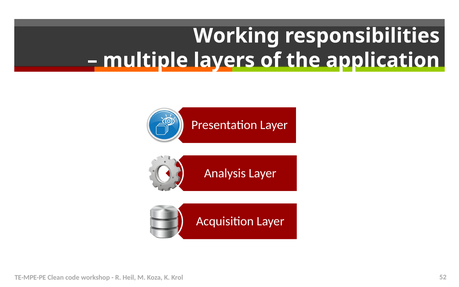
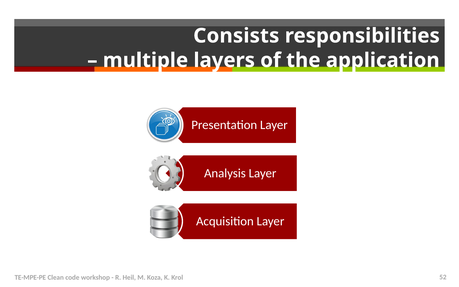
Working: Working -> Consists (236, 36)
